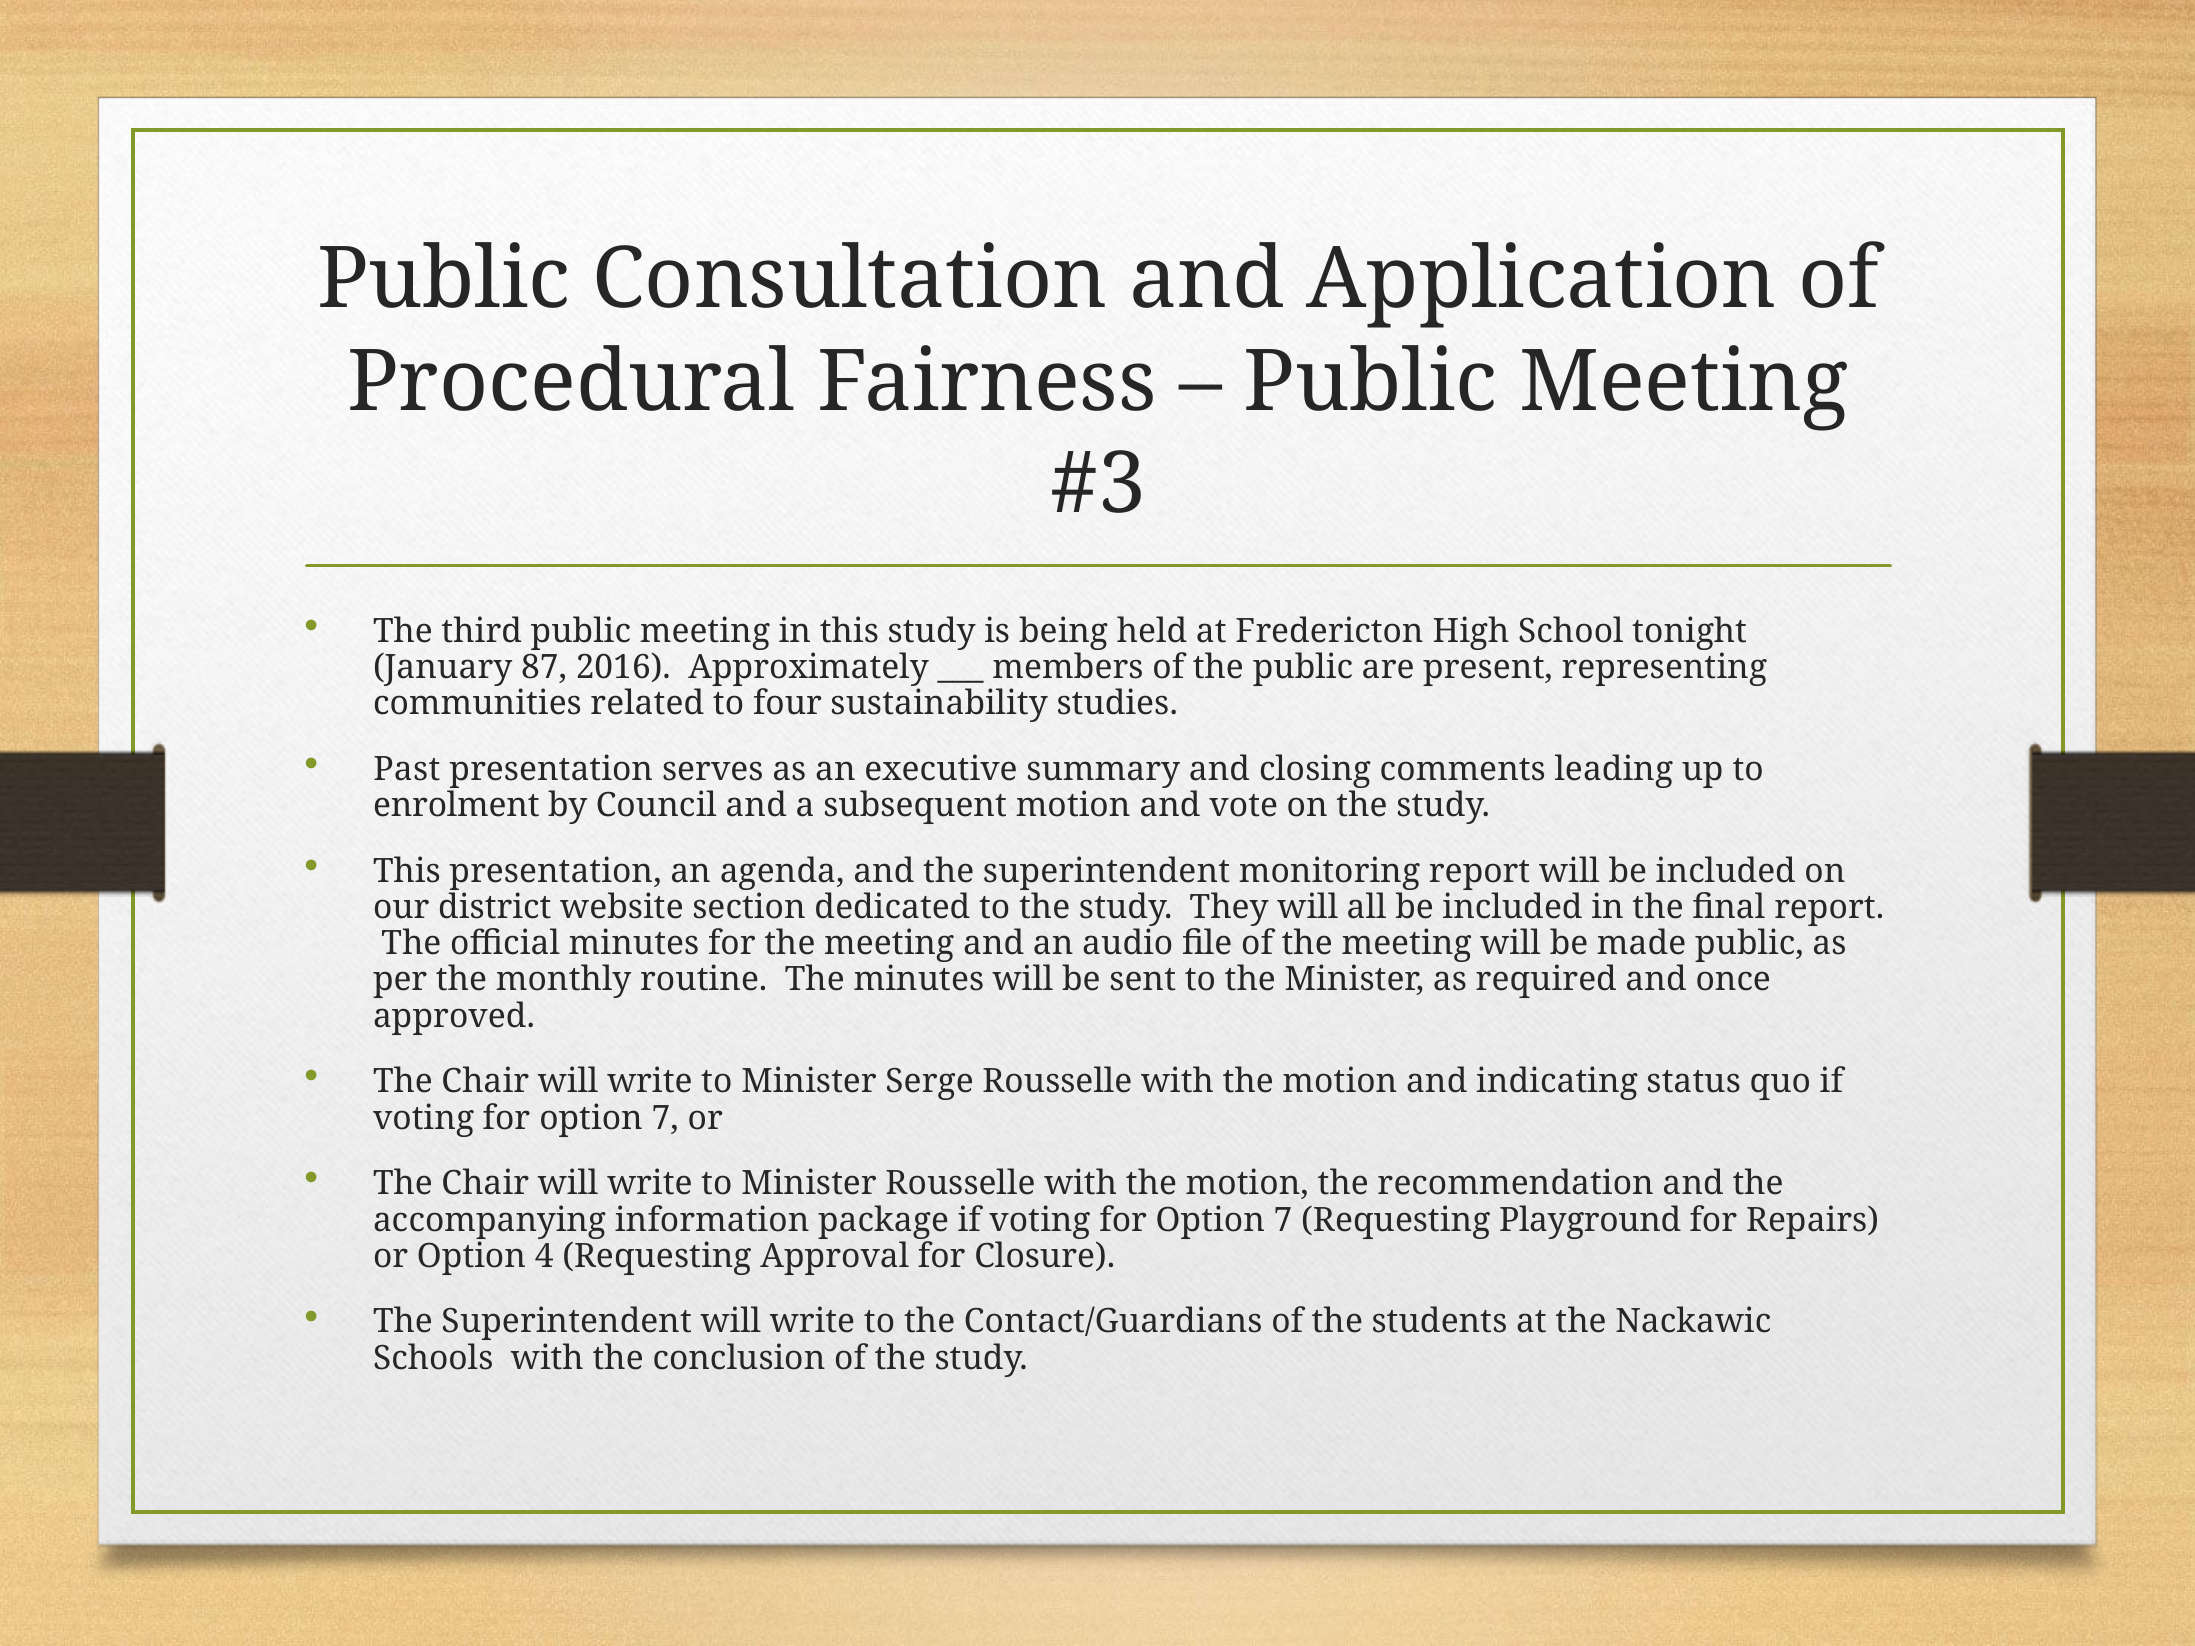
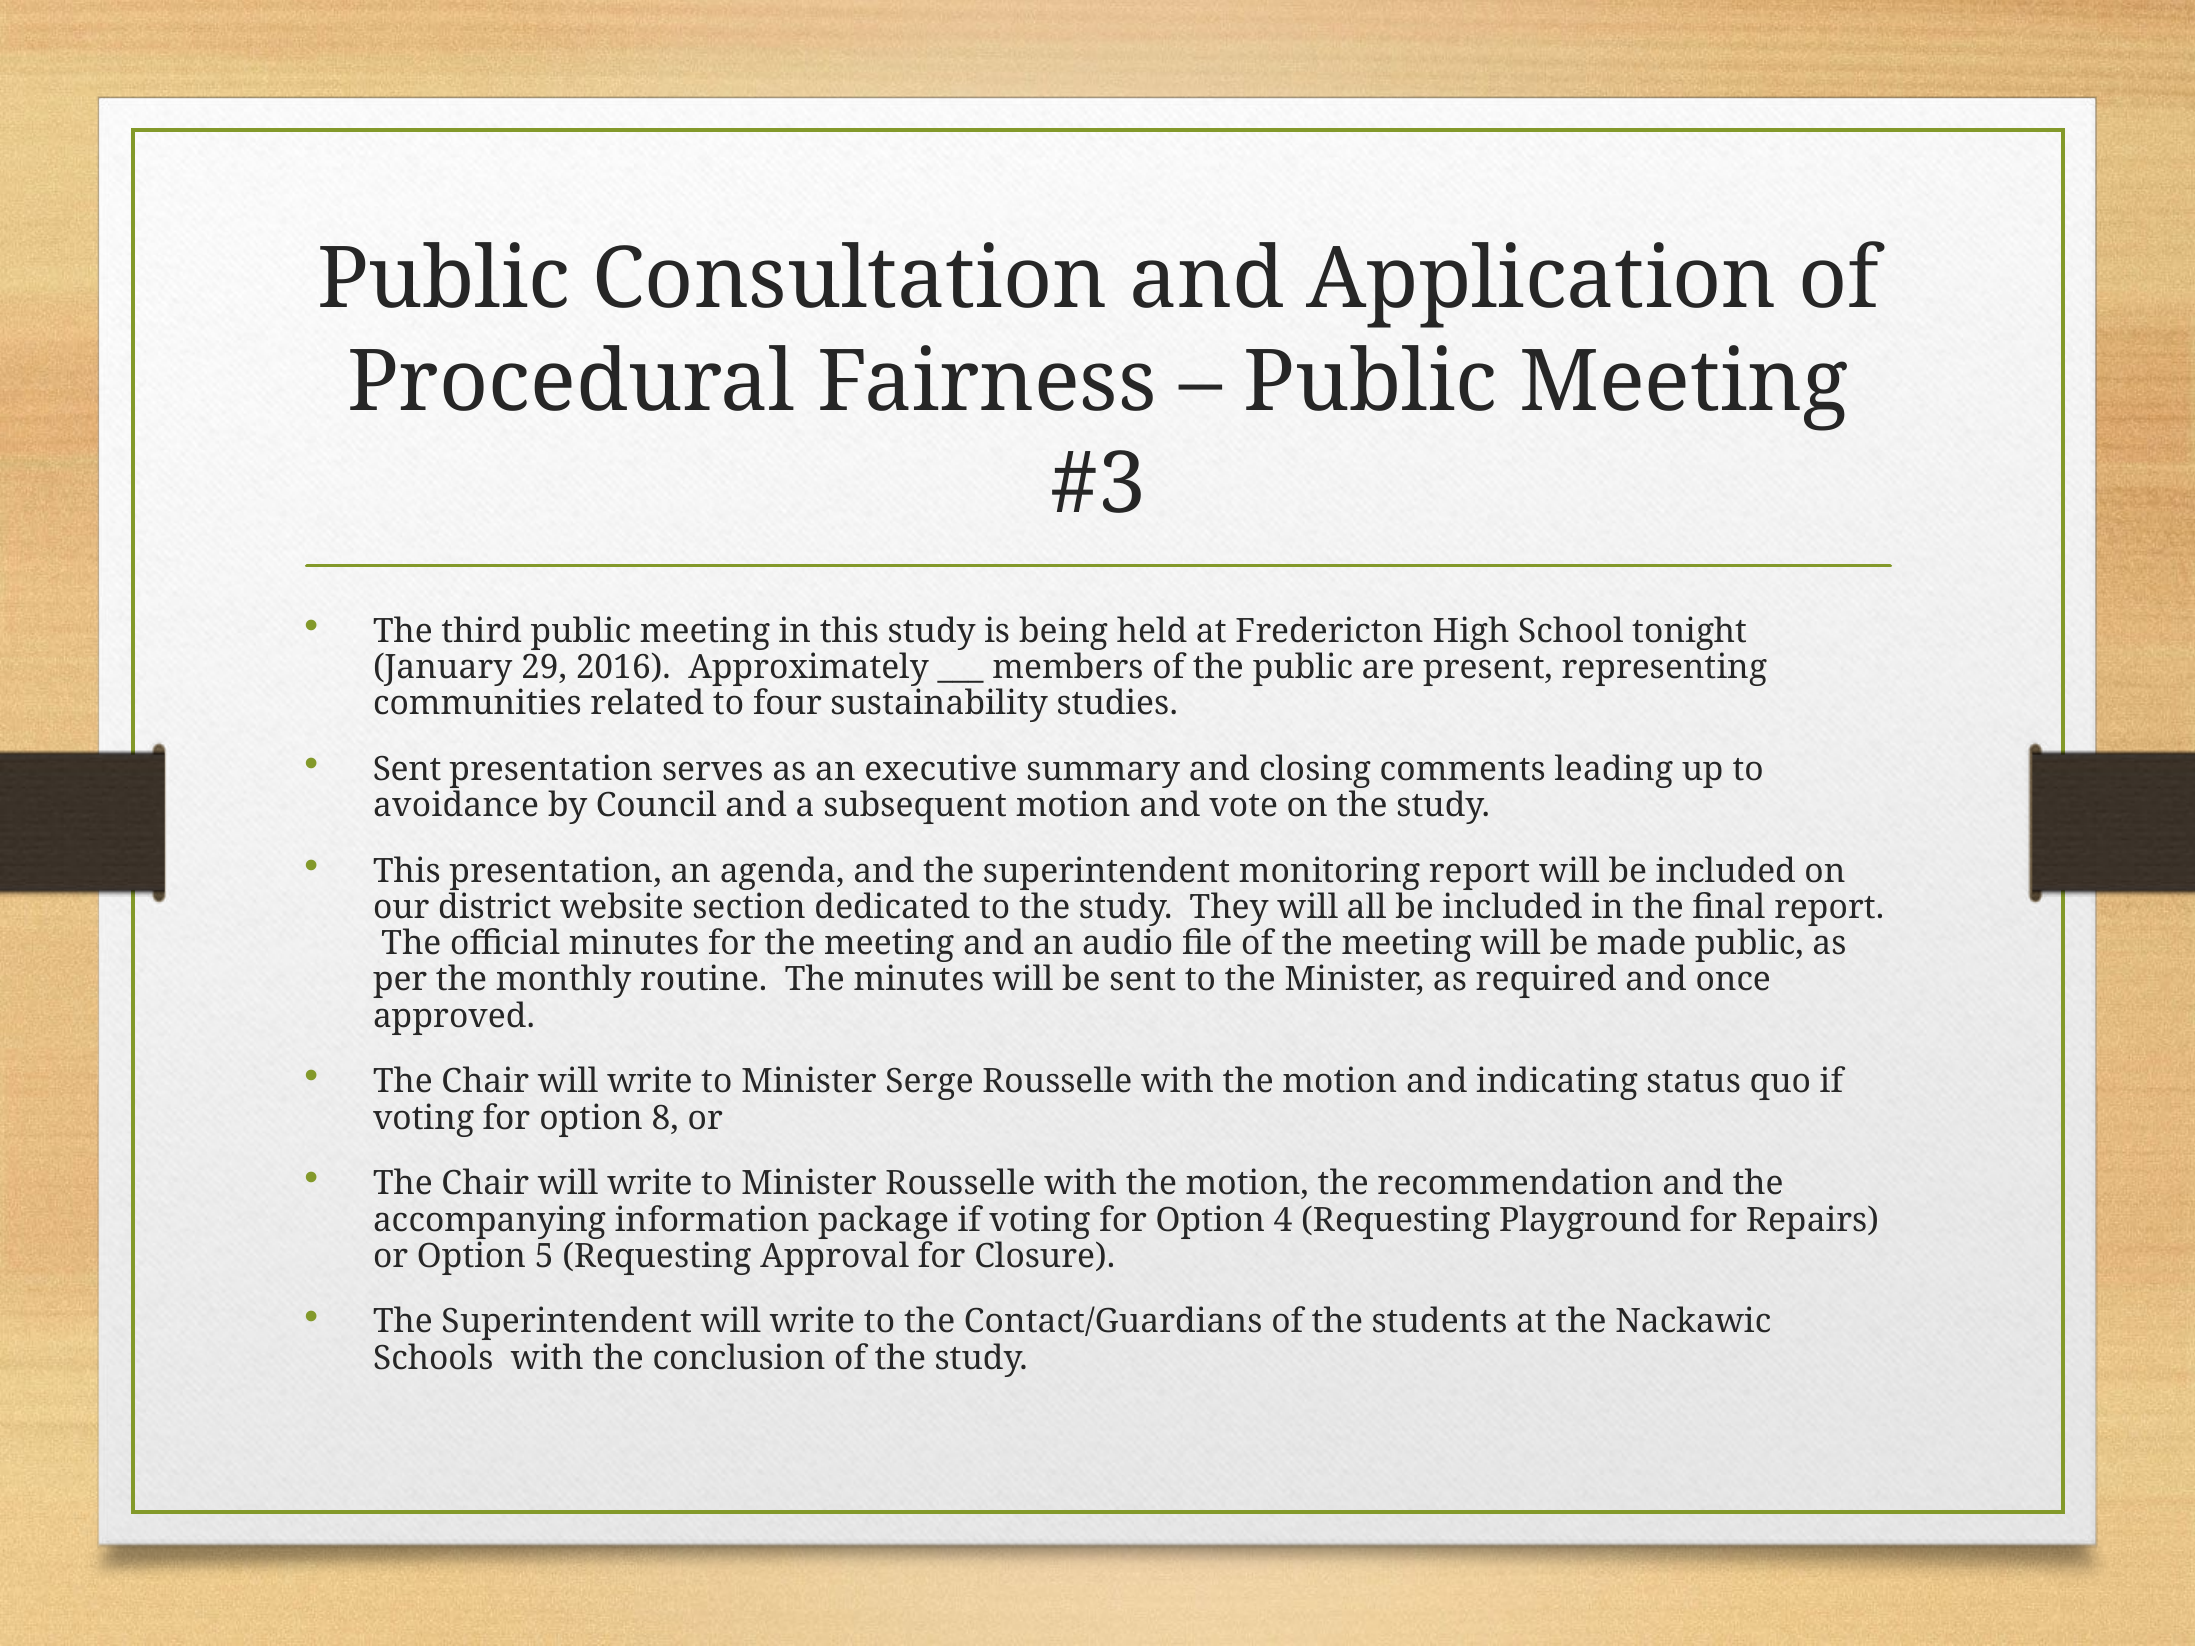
87: 87 -> 29 (544, 667)
Past: Past -> Sent (407, 769)
enrolment: enrolment -> avoidance (456, 806)
7: 7 -> 8 (665, 1118)
7: 7 -> 4 (1283, 1220)
4: 4 -> 5 (544, 1256)
